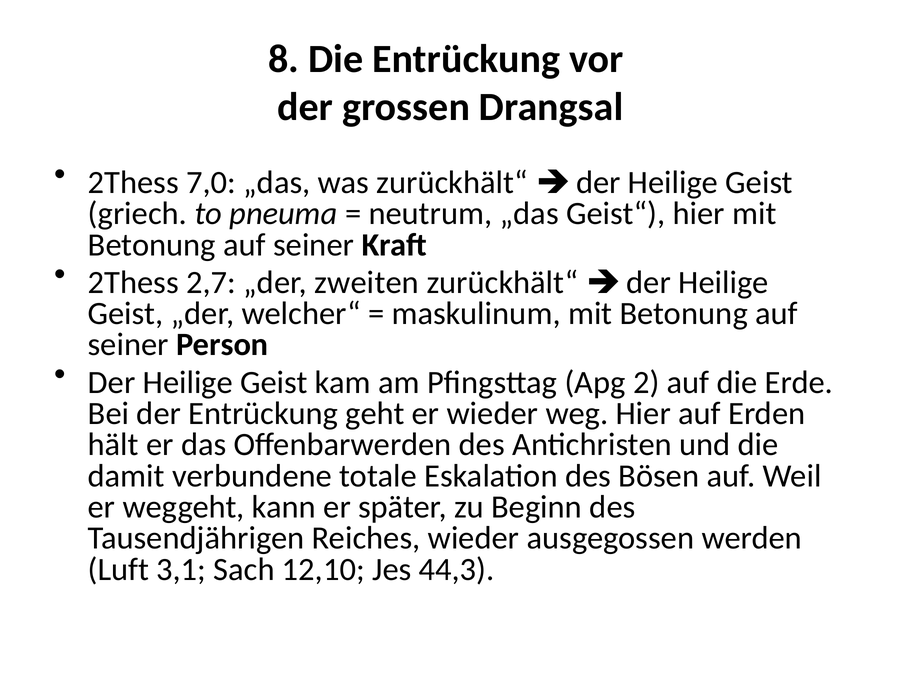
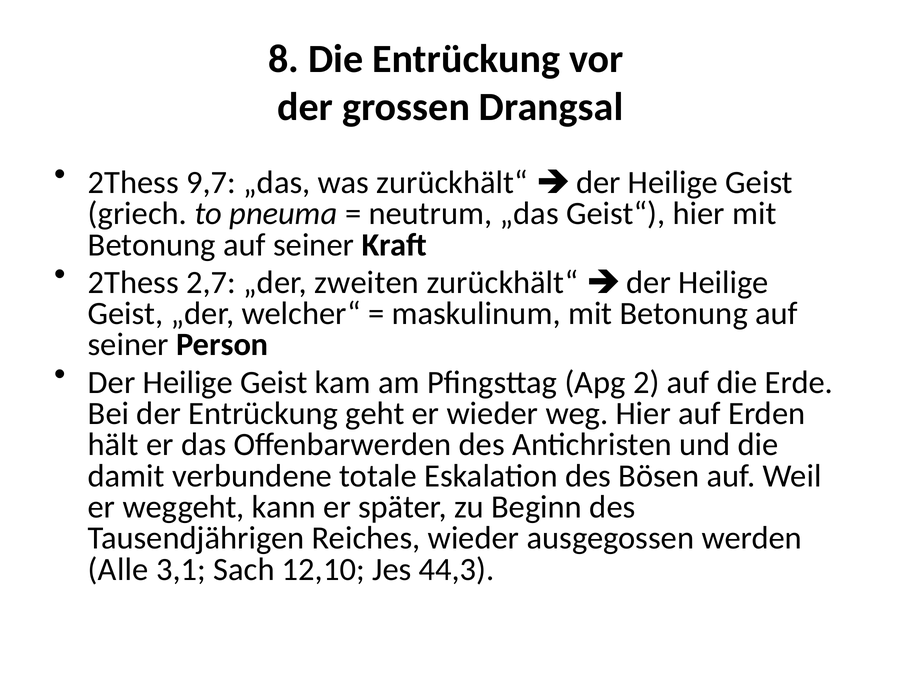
7,0: 7,0 -> 9,7 (211, 183)
Luft: Luft -> Alle (118, 570)
